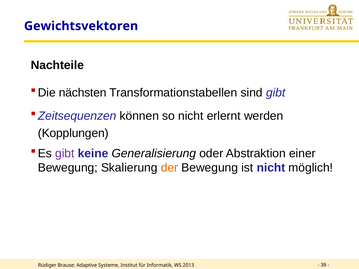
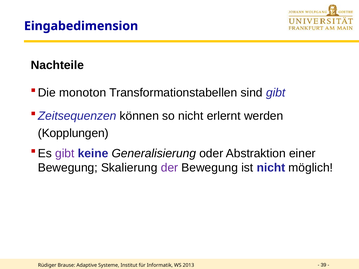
Gewichtsvektoren: Gewichtsvektoren -> Eingabedimension (81, 26)
nächsten: nächsten -> monoton (83, 93)
der colour: orange -> purple (170, 168)
